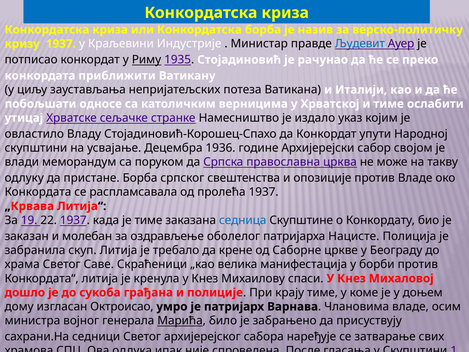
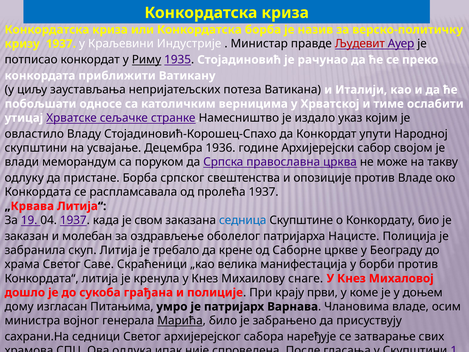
Људевит colour: blue -> red (360, 44)
22: 22 -> 04 (49, 220)
је тиме: тиме -> свом (149, 220)
спаси: спаси -> снаге (306, 278)
крају тиме: тиме -> први (322, 292)
Октроисао: Октроисао -> Питањима (122, 306)
